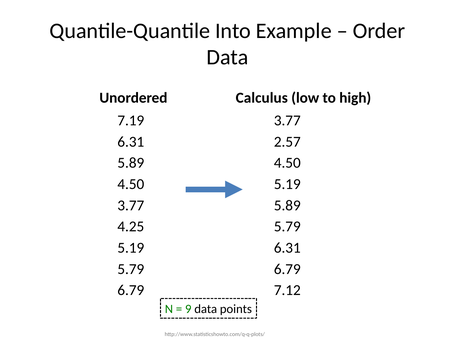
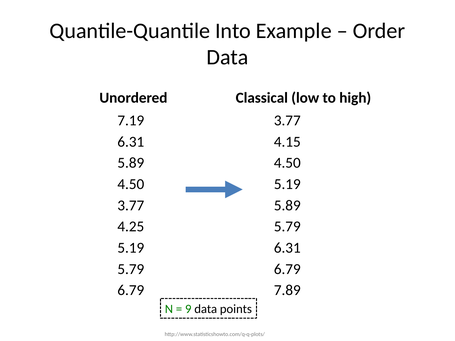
Calculus: Calculus -> Classical (262, 98)
2.57: 2.57 -> 4.15 (287, 142)
7.12: 7.12 -> 7.89 (287, 290)
